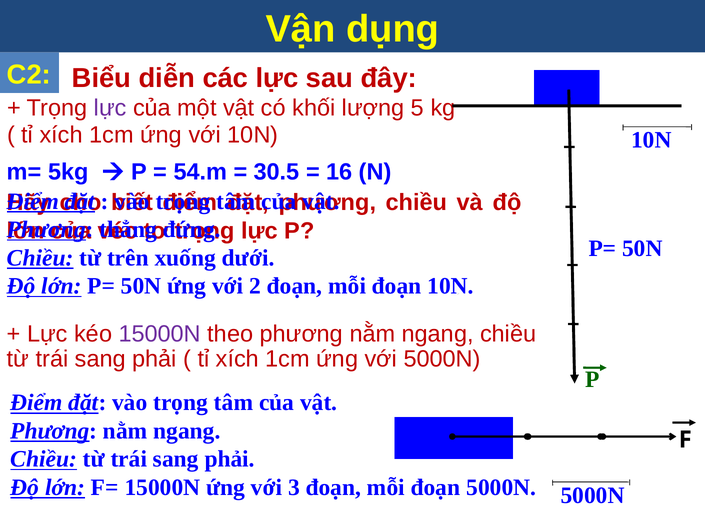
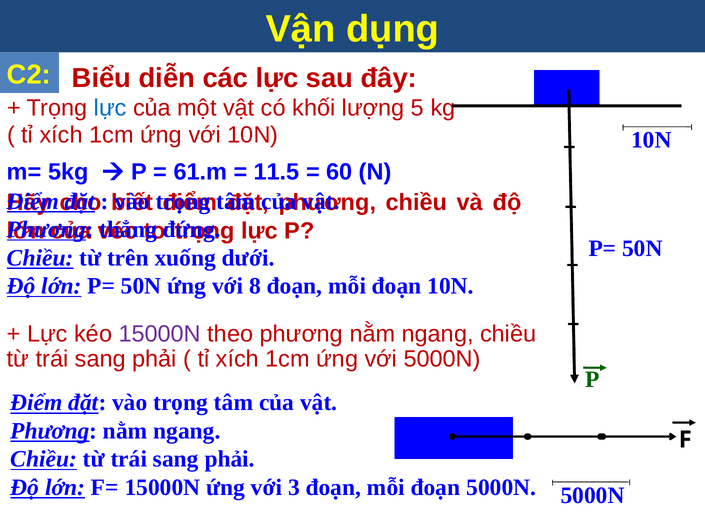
lực colour: purple -> blue (110, 108)
54.m: 54.m -> 61.m (200, 172)
30.5: 30.5 -> 11.5 (277, 172)
16: 16 -> 60 (339, 172)
2: 2 -> 8 (255, 286)
